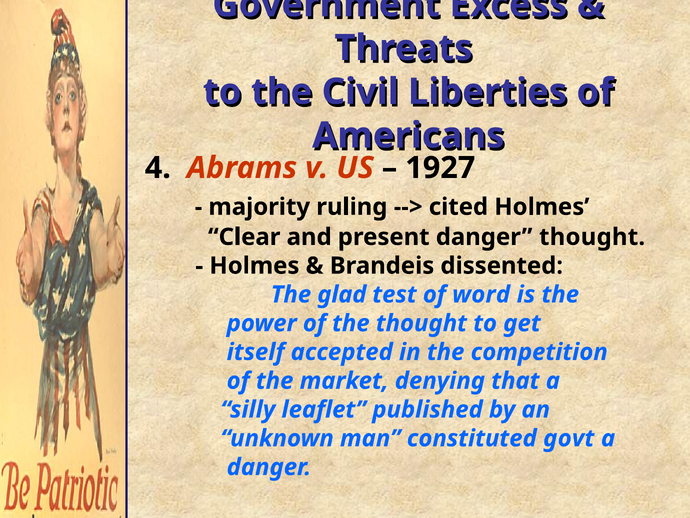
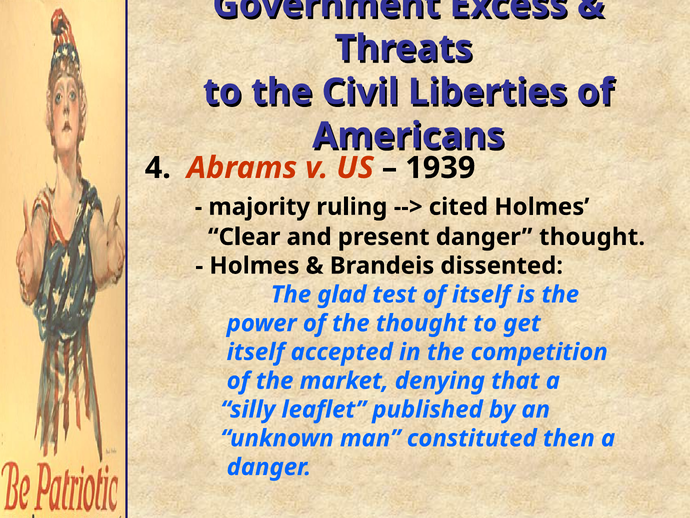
1927: 1927 -> 1939 (440, 168)
of word: word -> itself (481, 294)
govt: govt -> then (569, 438)
